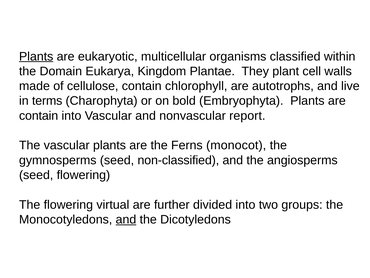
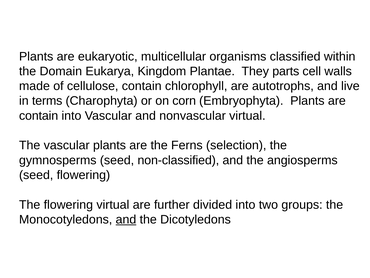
Plants underline: present -> none (36, 56)
plant: plant -> parts (286, 71)
bold: bold -> corn (184, 101)
nonvascular report: report -> virtual (247, 116)
monocot: monocot -> selection (236, 145)
